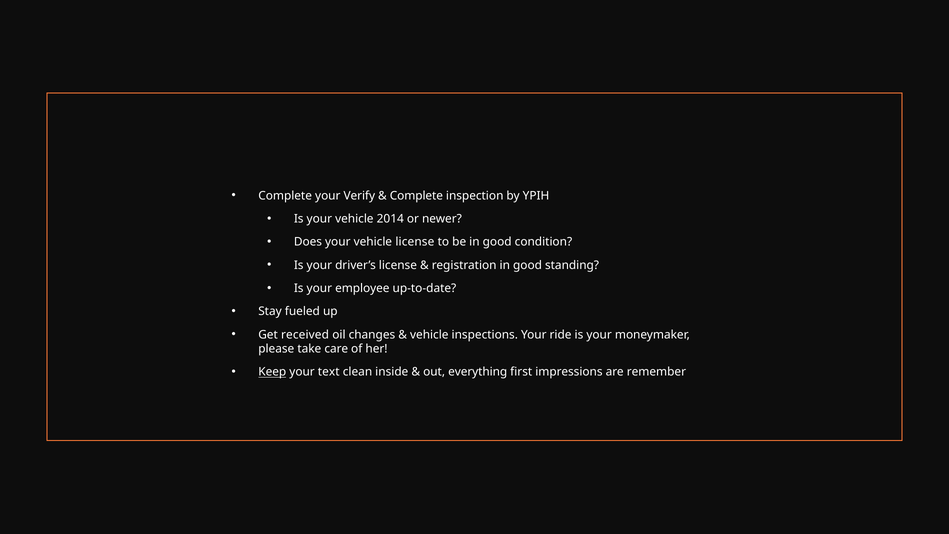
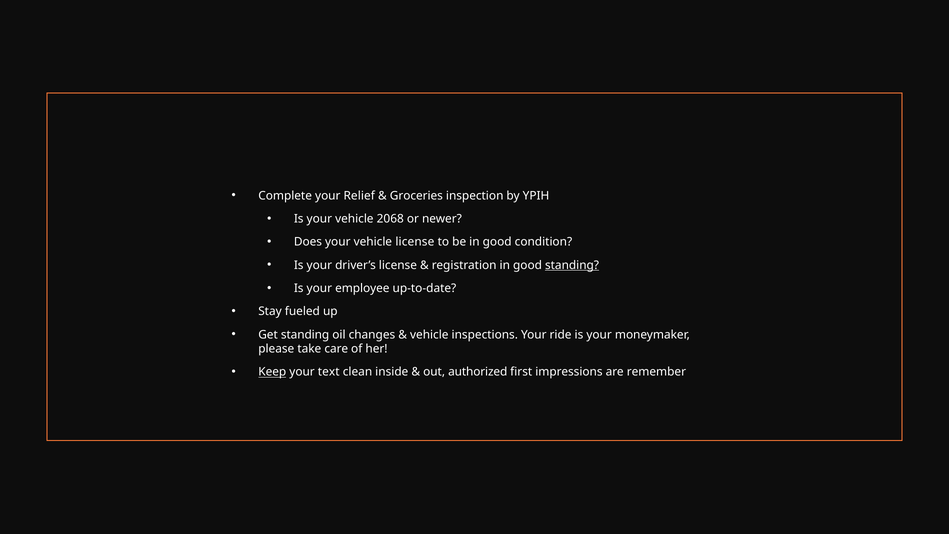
Verify: Verify -> Relief (359, 196)
Complete: Complete -> Groceries (416, 196)
2014: 2014 -> 2068 (390, 219)
standing underline: none -> present (572, 265)
Get received: received -> standing (305, 335)
everything: everything -> authorized (478, 372)
